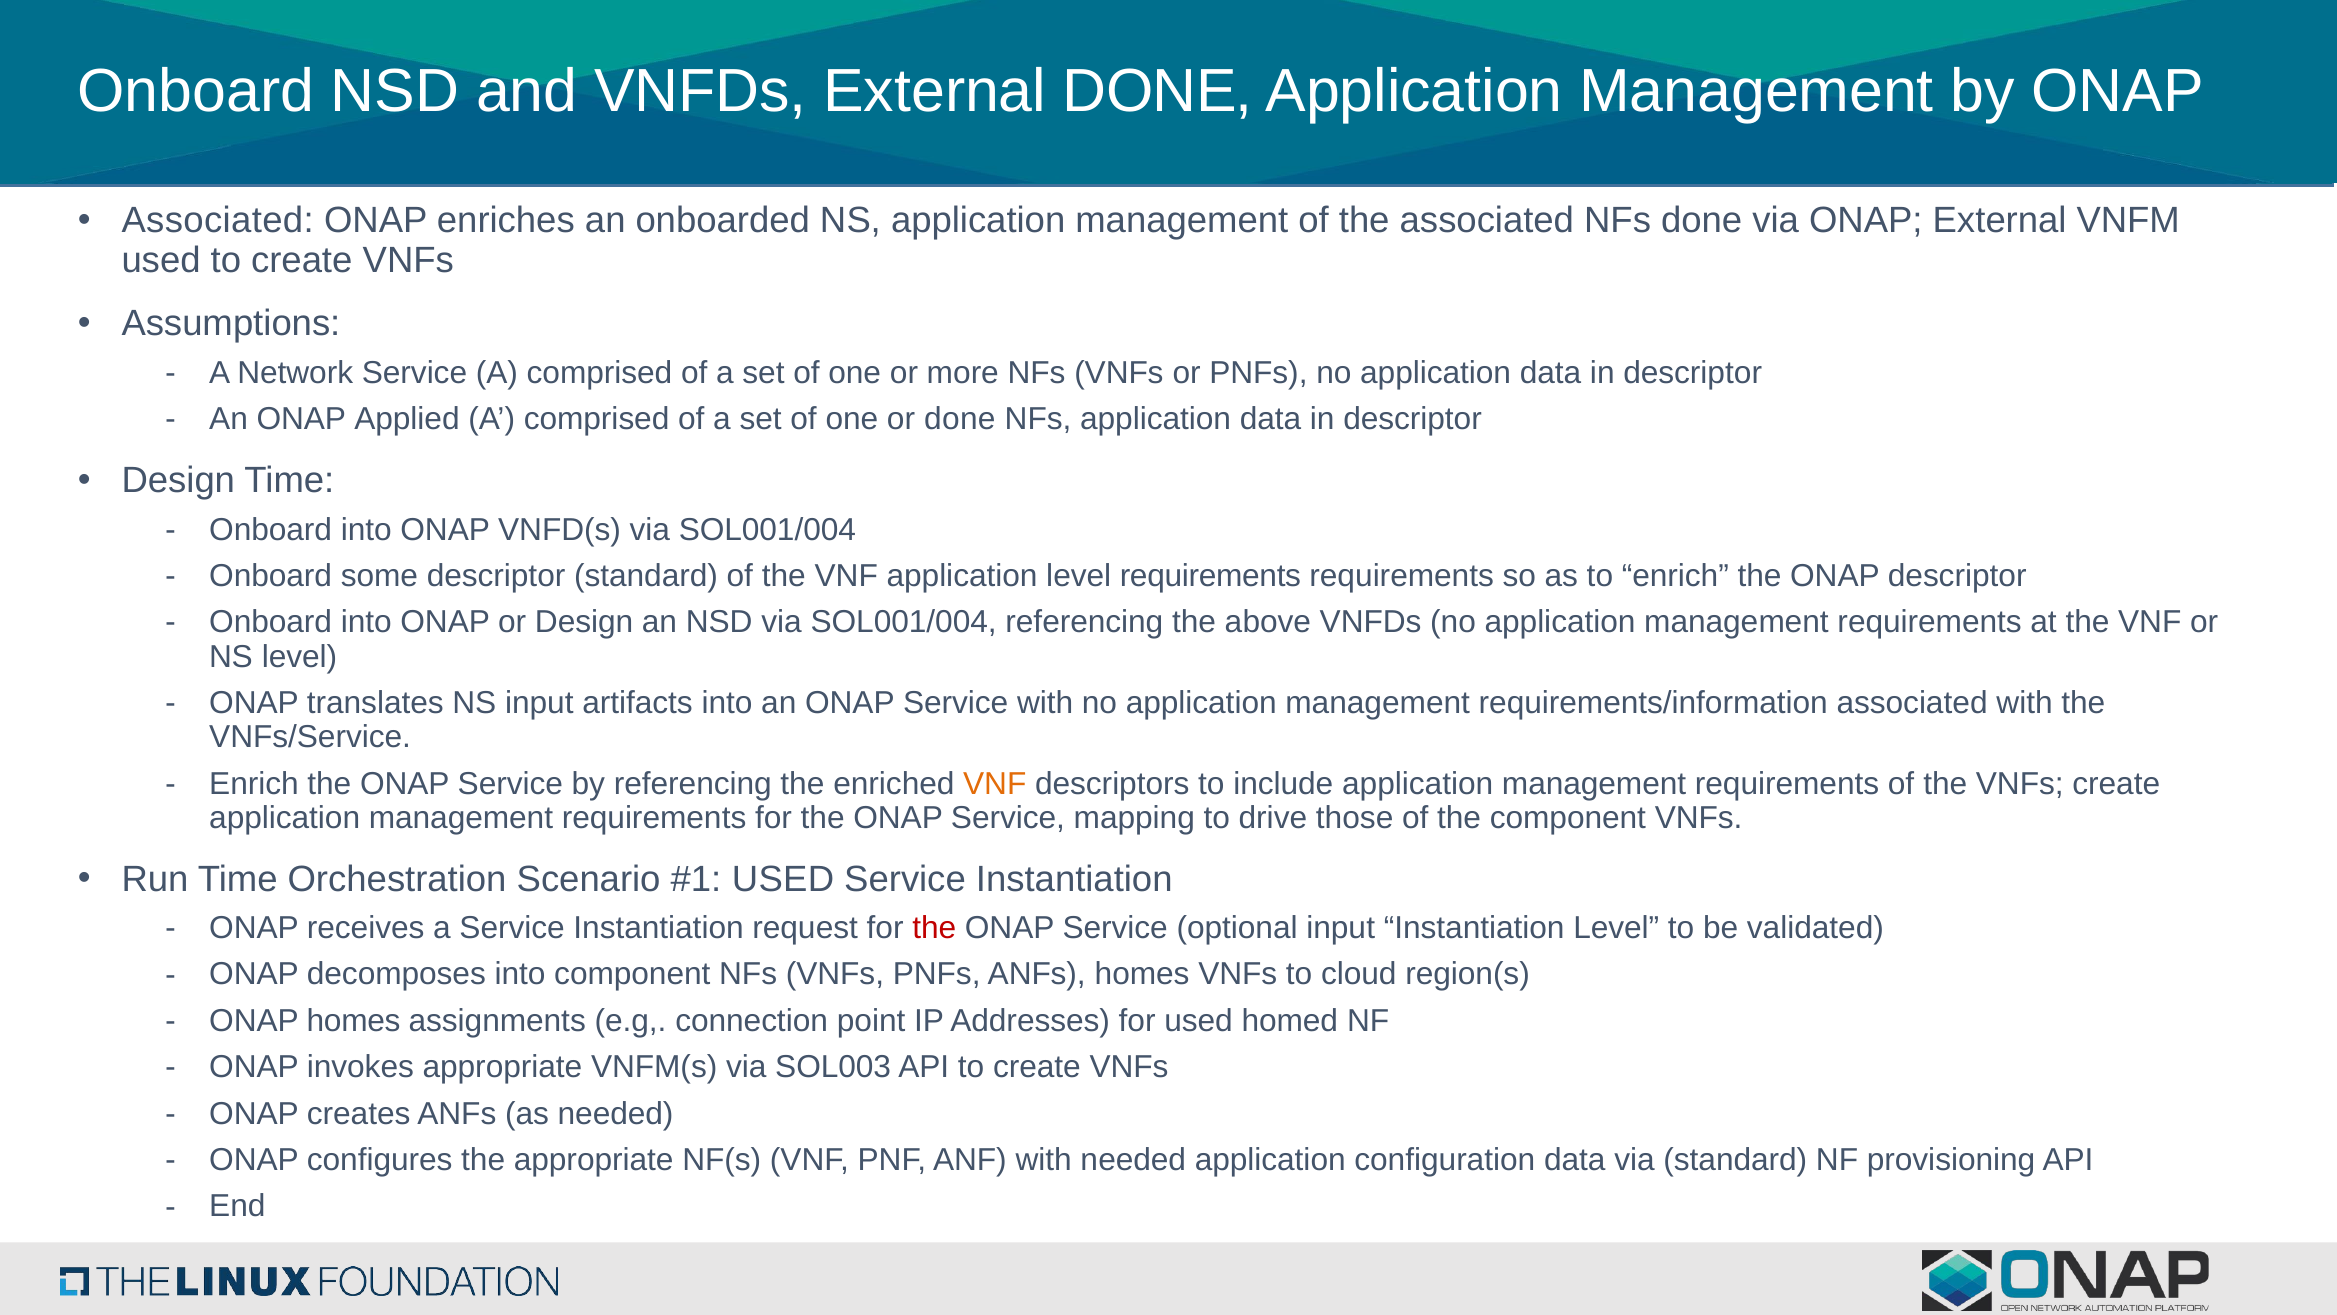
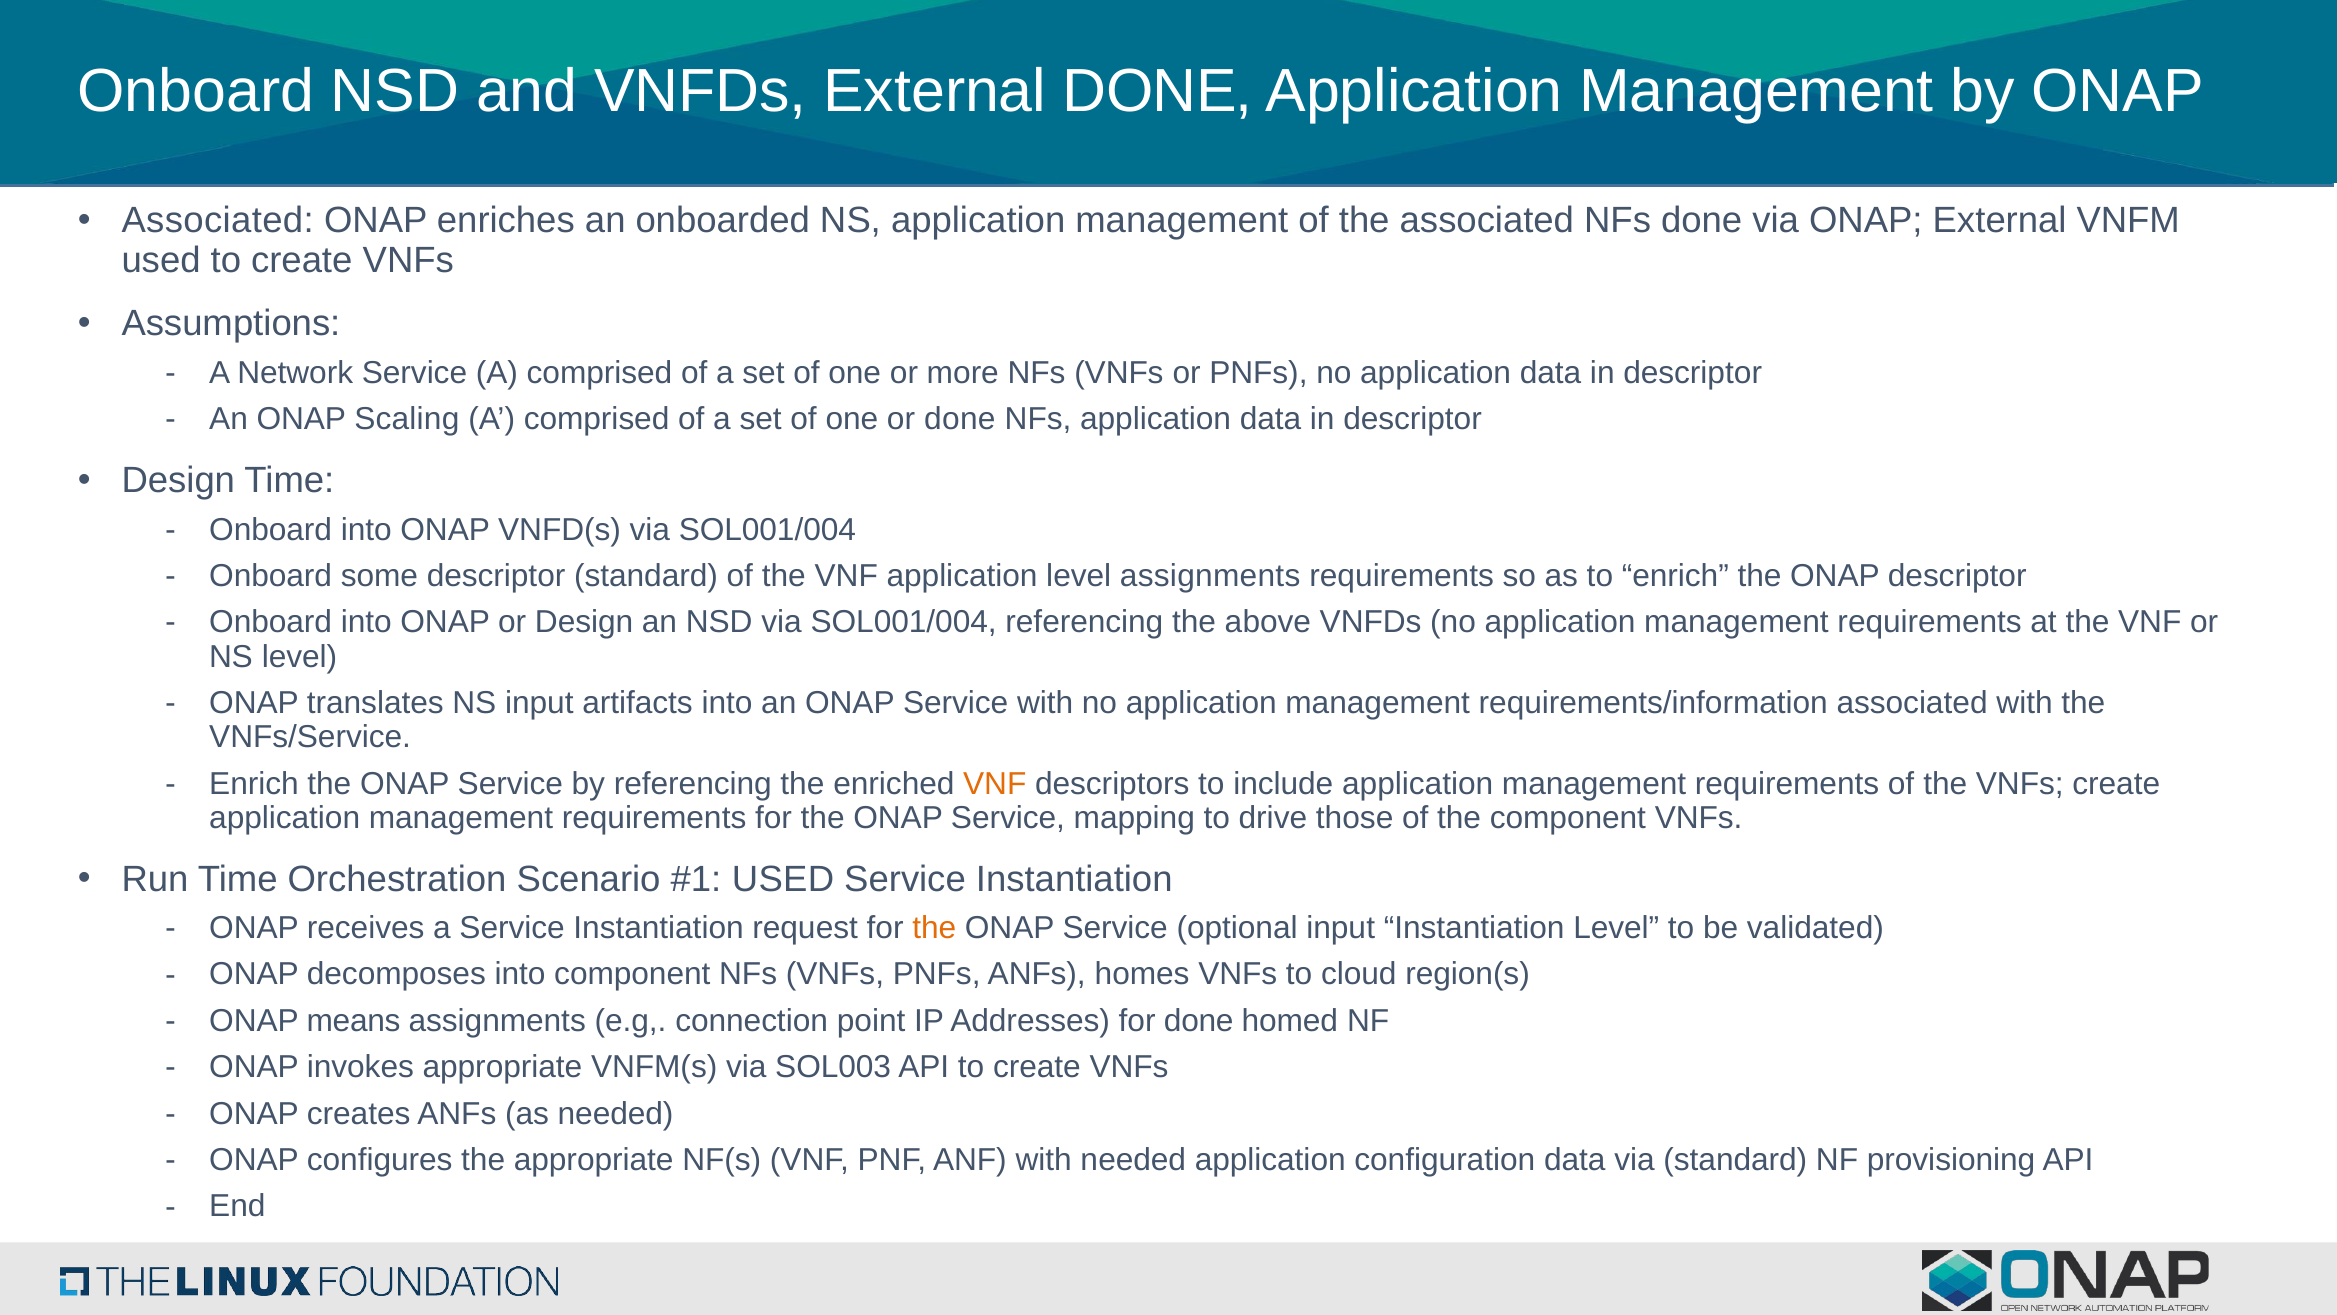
Applied: Applied -> Scaling (407, 419)
level requirements: requirements -> assignments (1210, 576)
the colour: red -> orange (934, 928)
ONAP homes: homes -> means (354, 1020)
for used: used -> done (1199, 1020)
